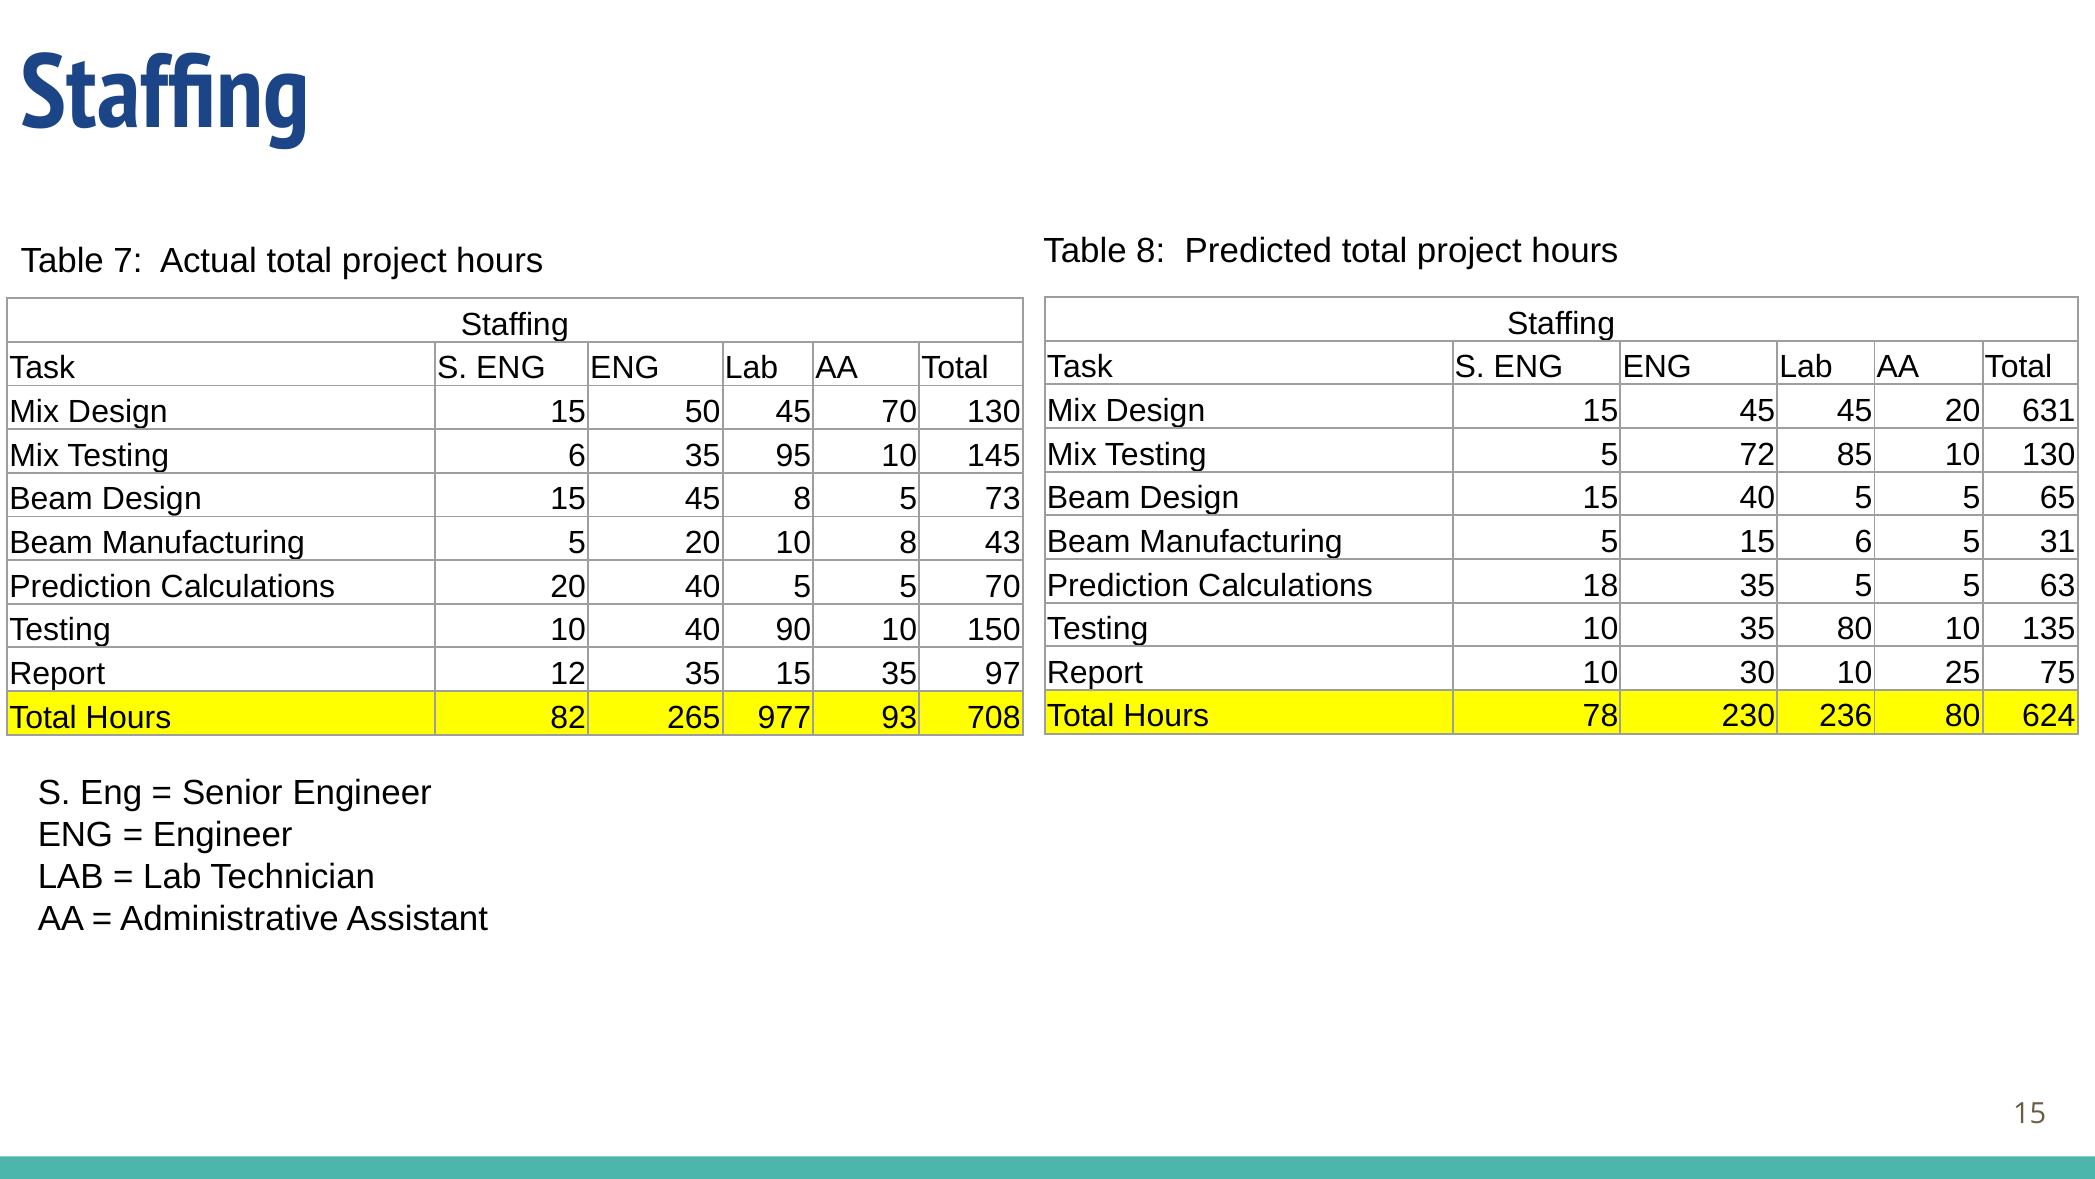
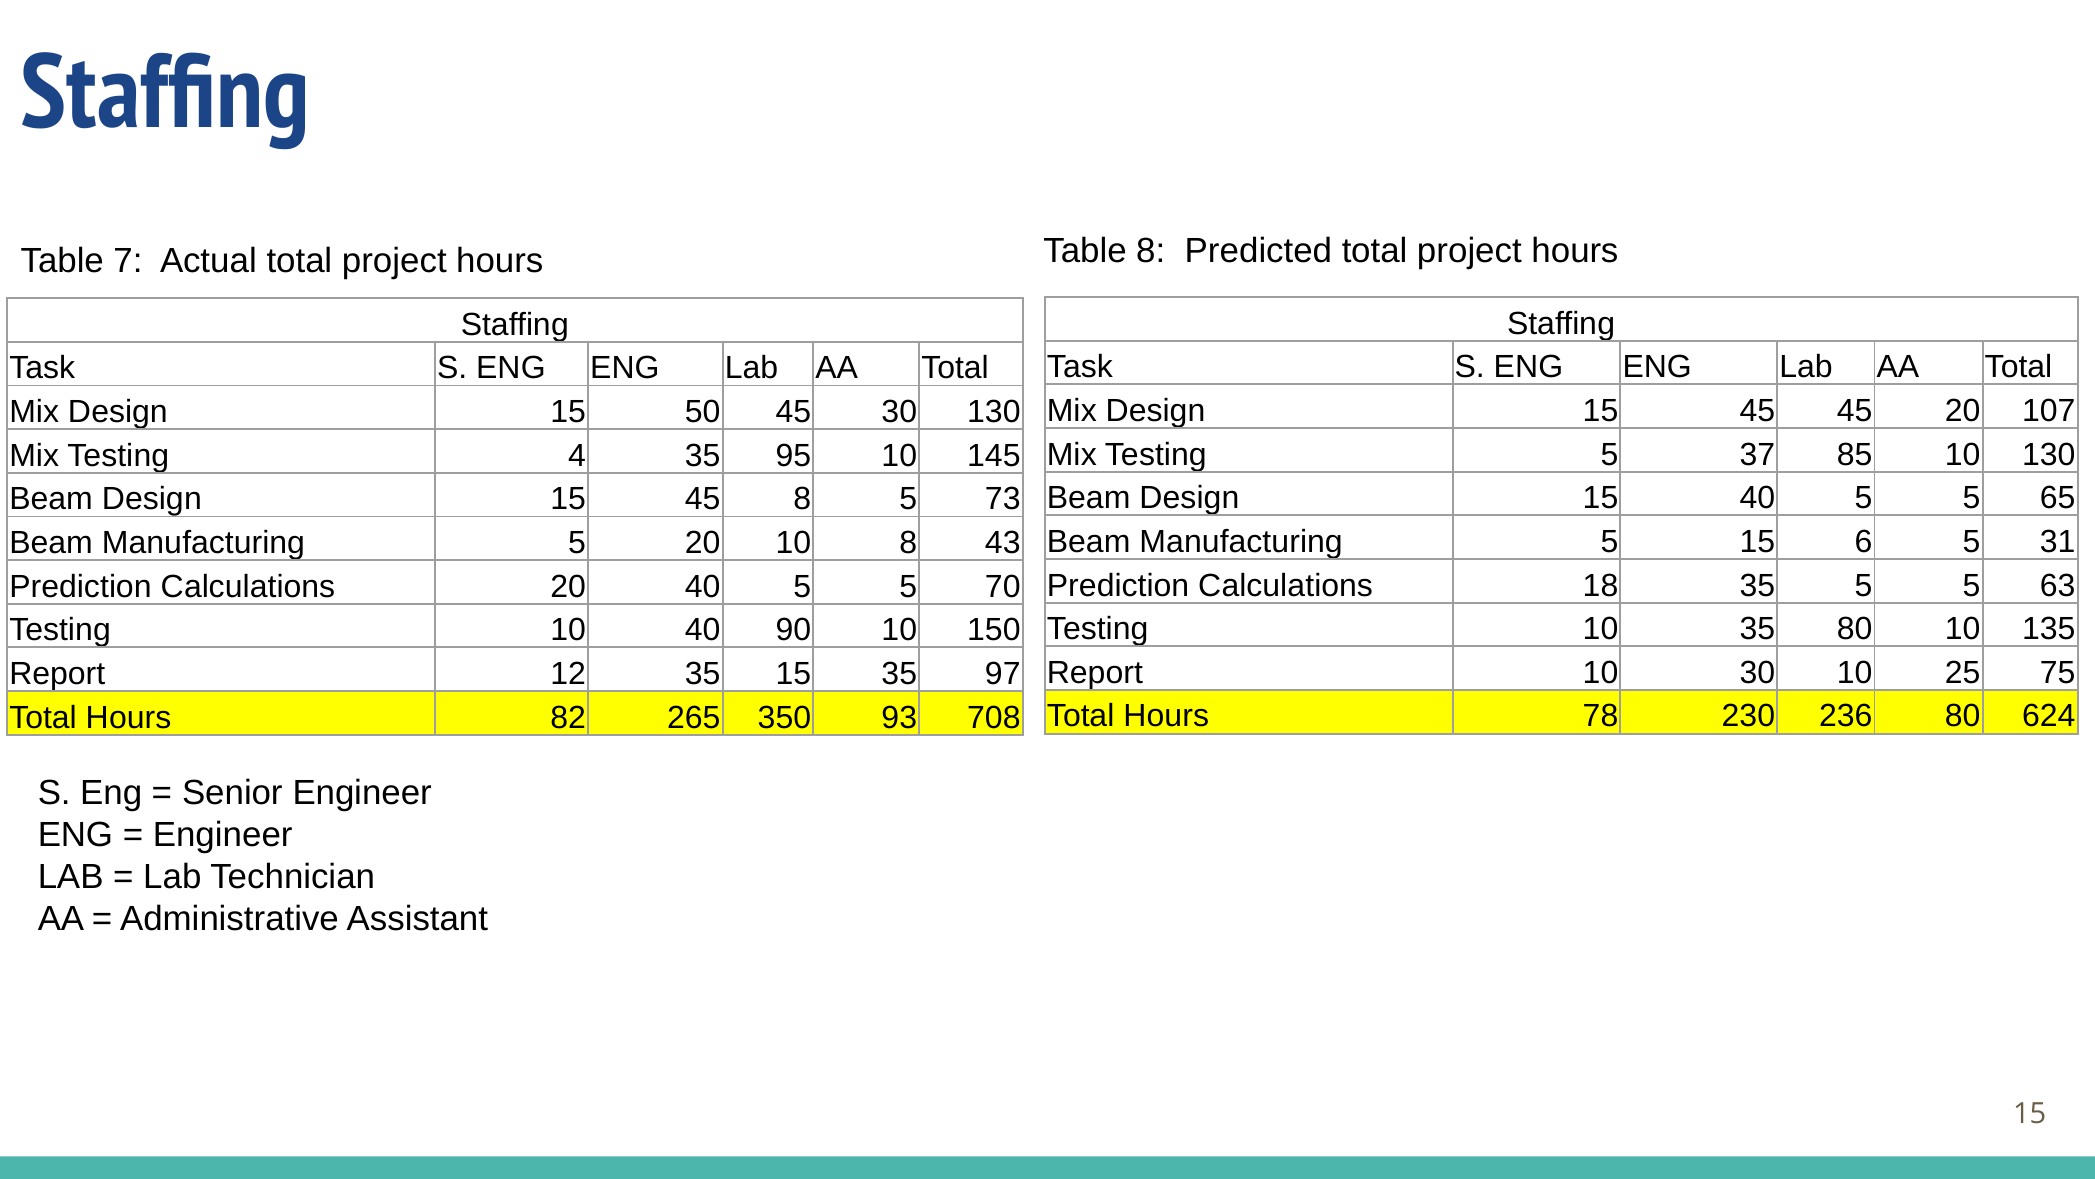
631: 631 -> 107 (2049, 411)
45 70: 70 -> 30 (899, 412)
72: 72 -> 37 (1757, 454)
Testing 6: 6 -> 4 (577, 455)
977: 977 -> 350 (784, 717)
